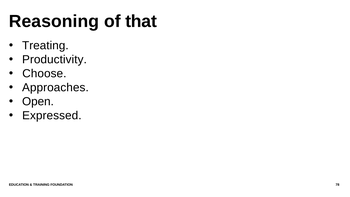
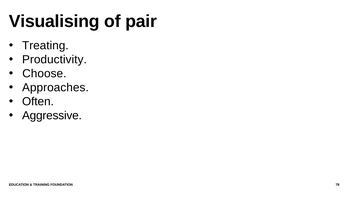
Reasoning: Reasoning -> Visualising (54, 21)
that: that -> pair (141, 21)
Open: Open -> Often (38, 102)
Expressed: Expressed -> Aggressive (52, 116)
